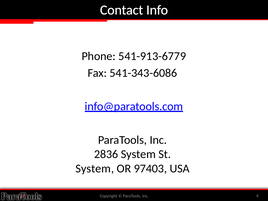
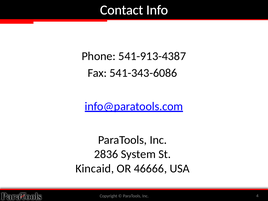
541-913-6779: 541-913-6779 -> 541-913-4387 (152, 56)
System: System -> Kincaid (95, 169)
97403: 97403 -> 46666 (150, 169)
